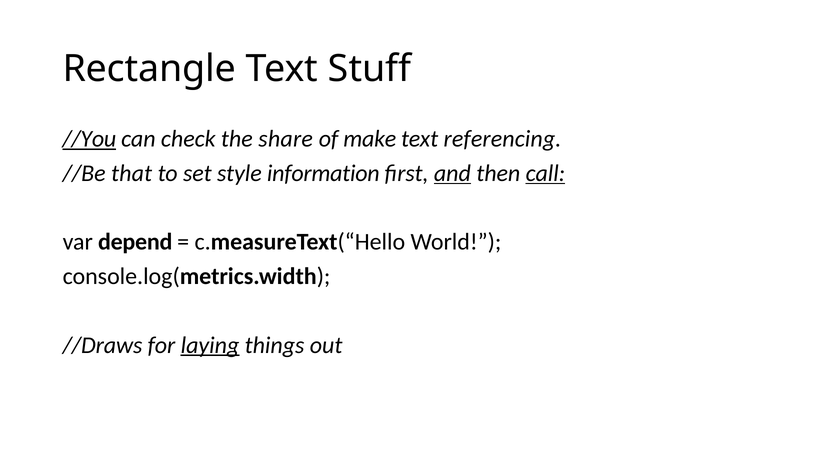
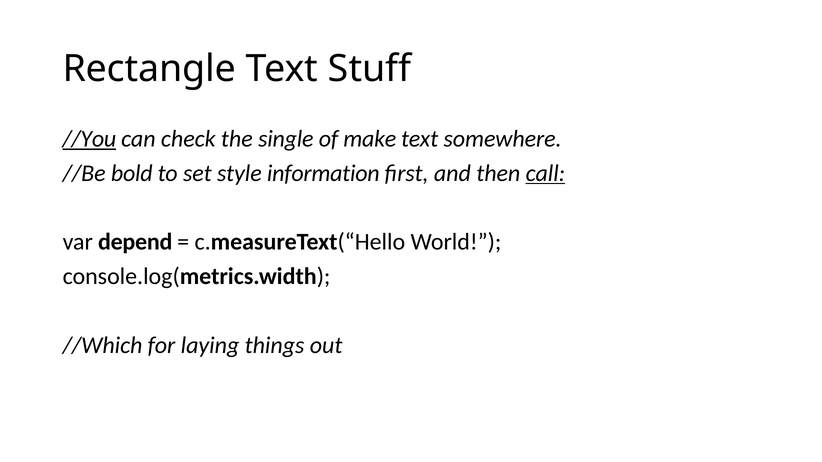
share: share -> single (286, 139)
referencing: referencing -> somewhere (503, 139)
that: that -> bold (132, 173)
and underline: present -> none (452, 173)
//Draws: //Draws -> //Which (103, 345)
laying underline: present -> none (210, 345)
